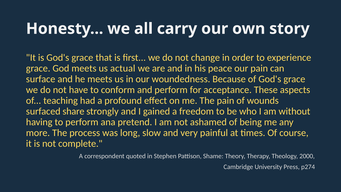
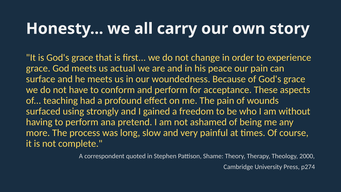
share: share -> using (73, 111)
